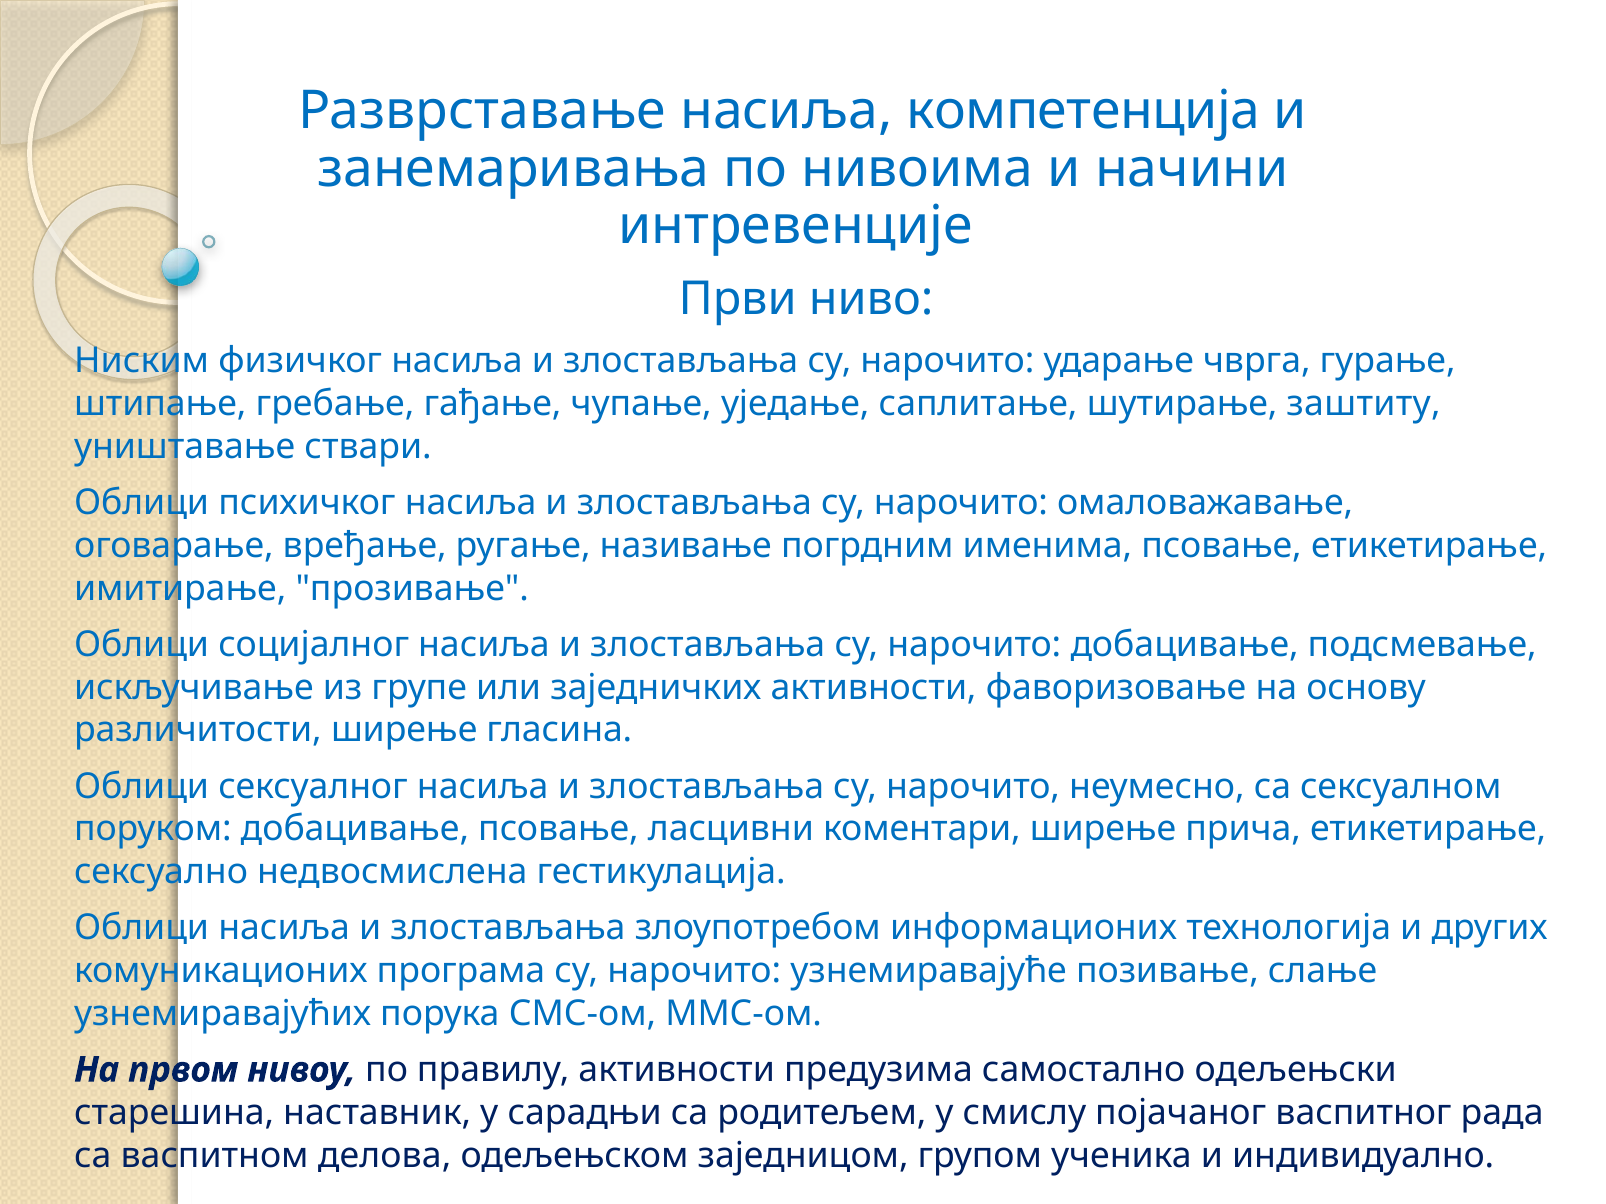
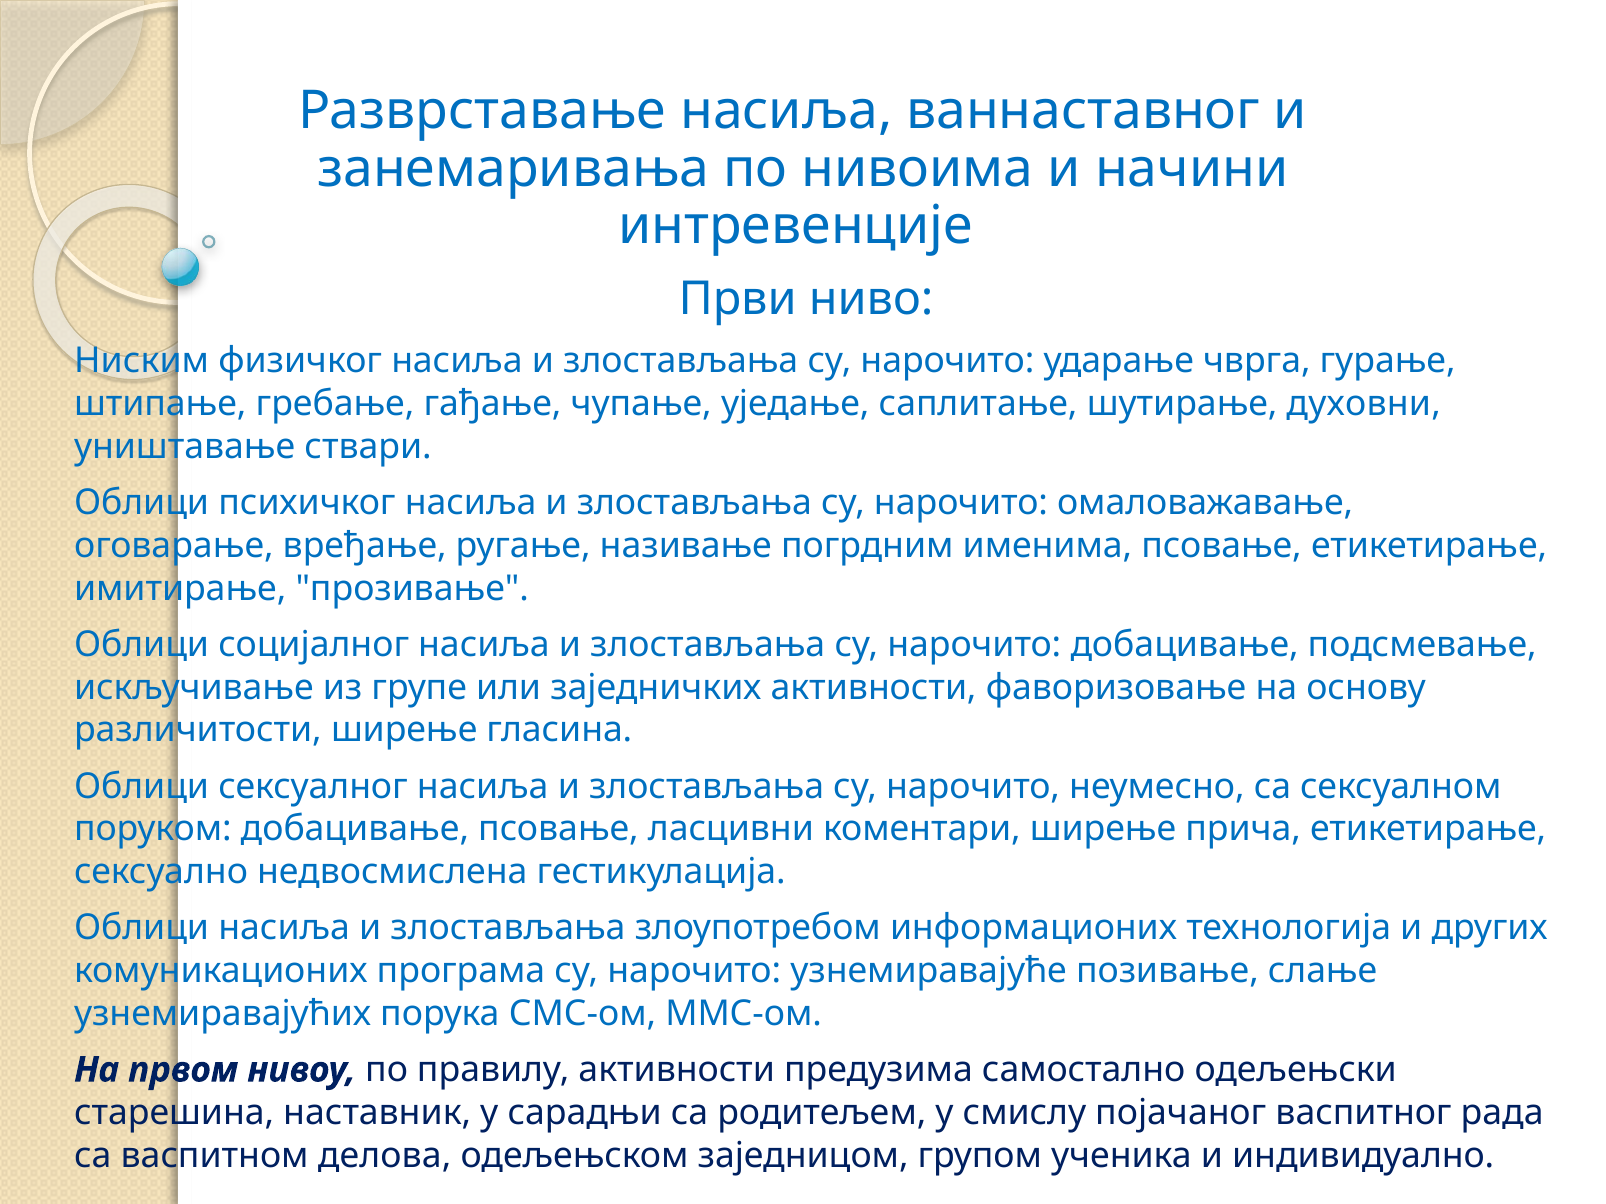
компетенција: компетенција -> ваннаставног (1083, 111)
заштиту: заштиту -> духовни (1364, 404)
